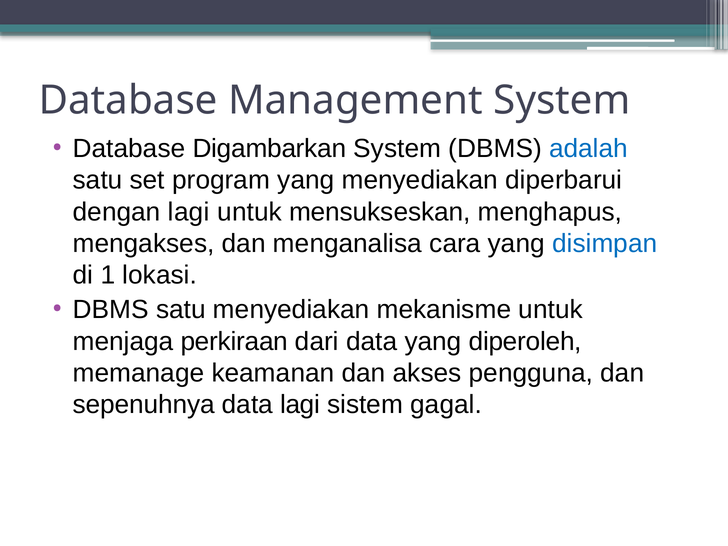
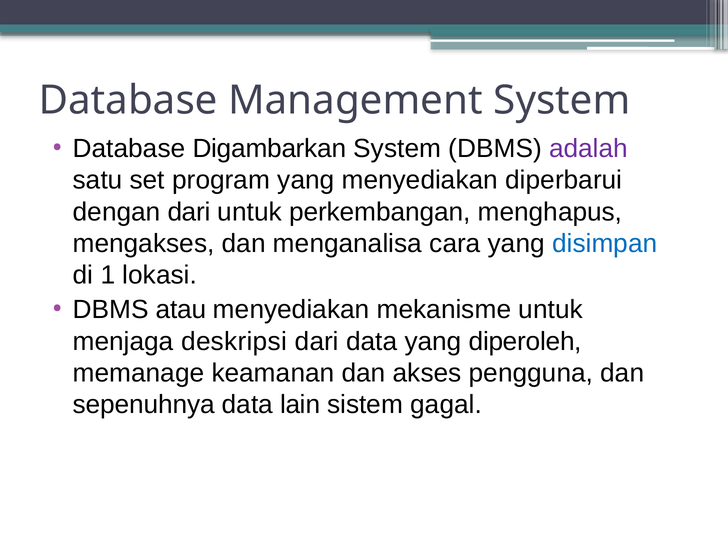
adalah colour: blue -> purple (589, 149)
dengan lagi: lagi -> dari (189, 212)
mensukseskan: mensukseskan -> perkembangan (380, 212)
DBMS satu: satu -> atau (181, 310)
perkiraan: perkiraan -> deskripsi (234, 341)
data lagi: lagi -> lain (300, 405)
